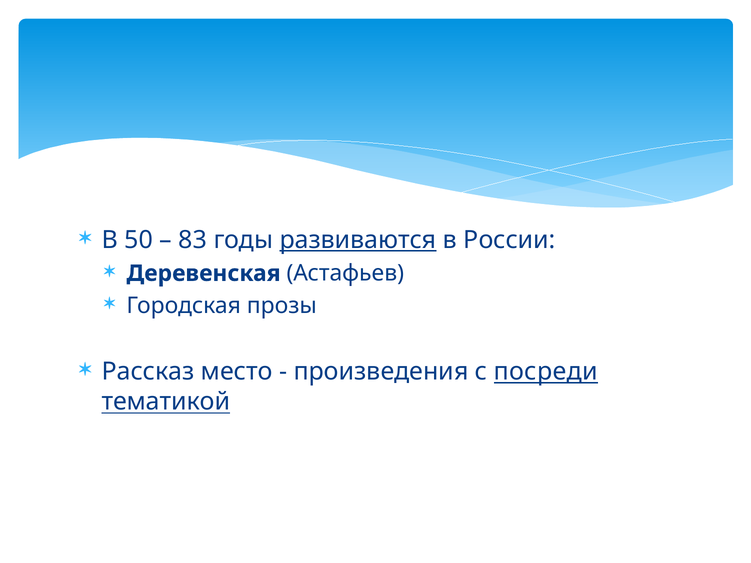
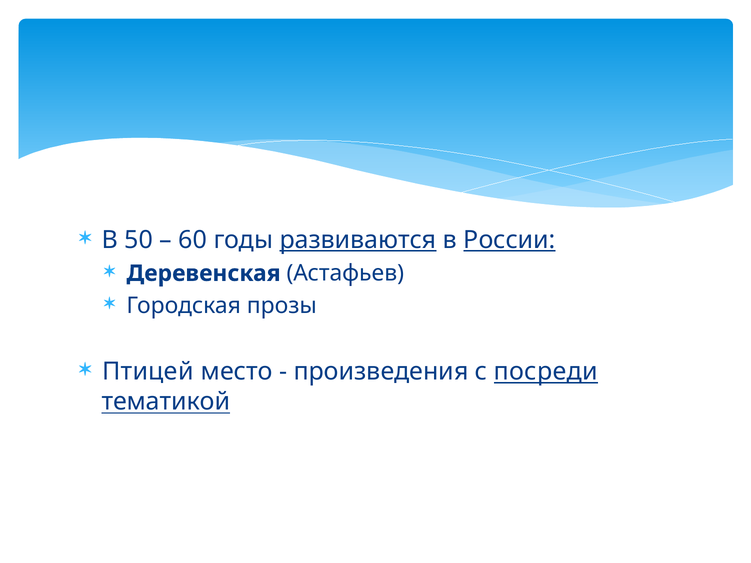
83: 83 -> 60 (193, 240)
России underline: none -> present (510, 240)
Рассказ: Рассказ -> Птицей (148, 372)
